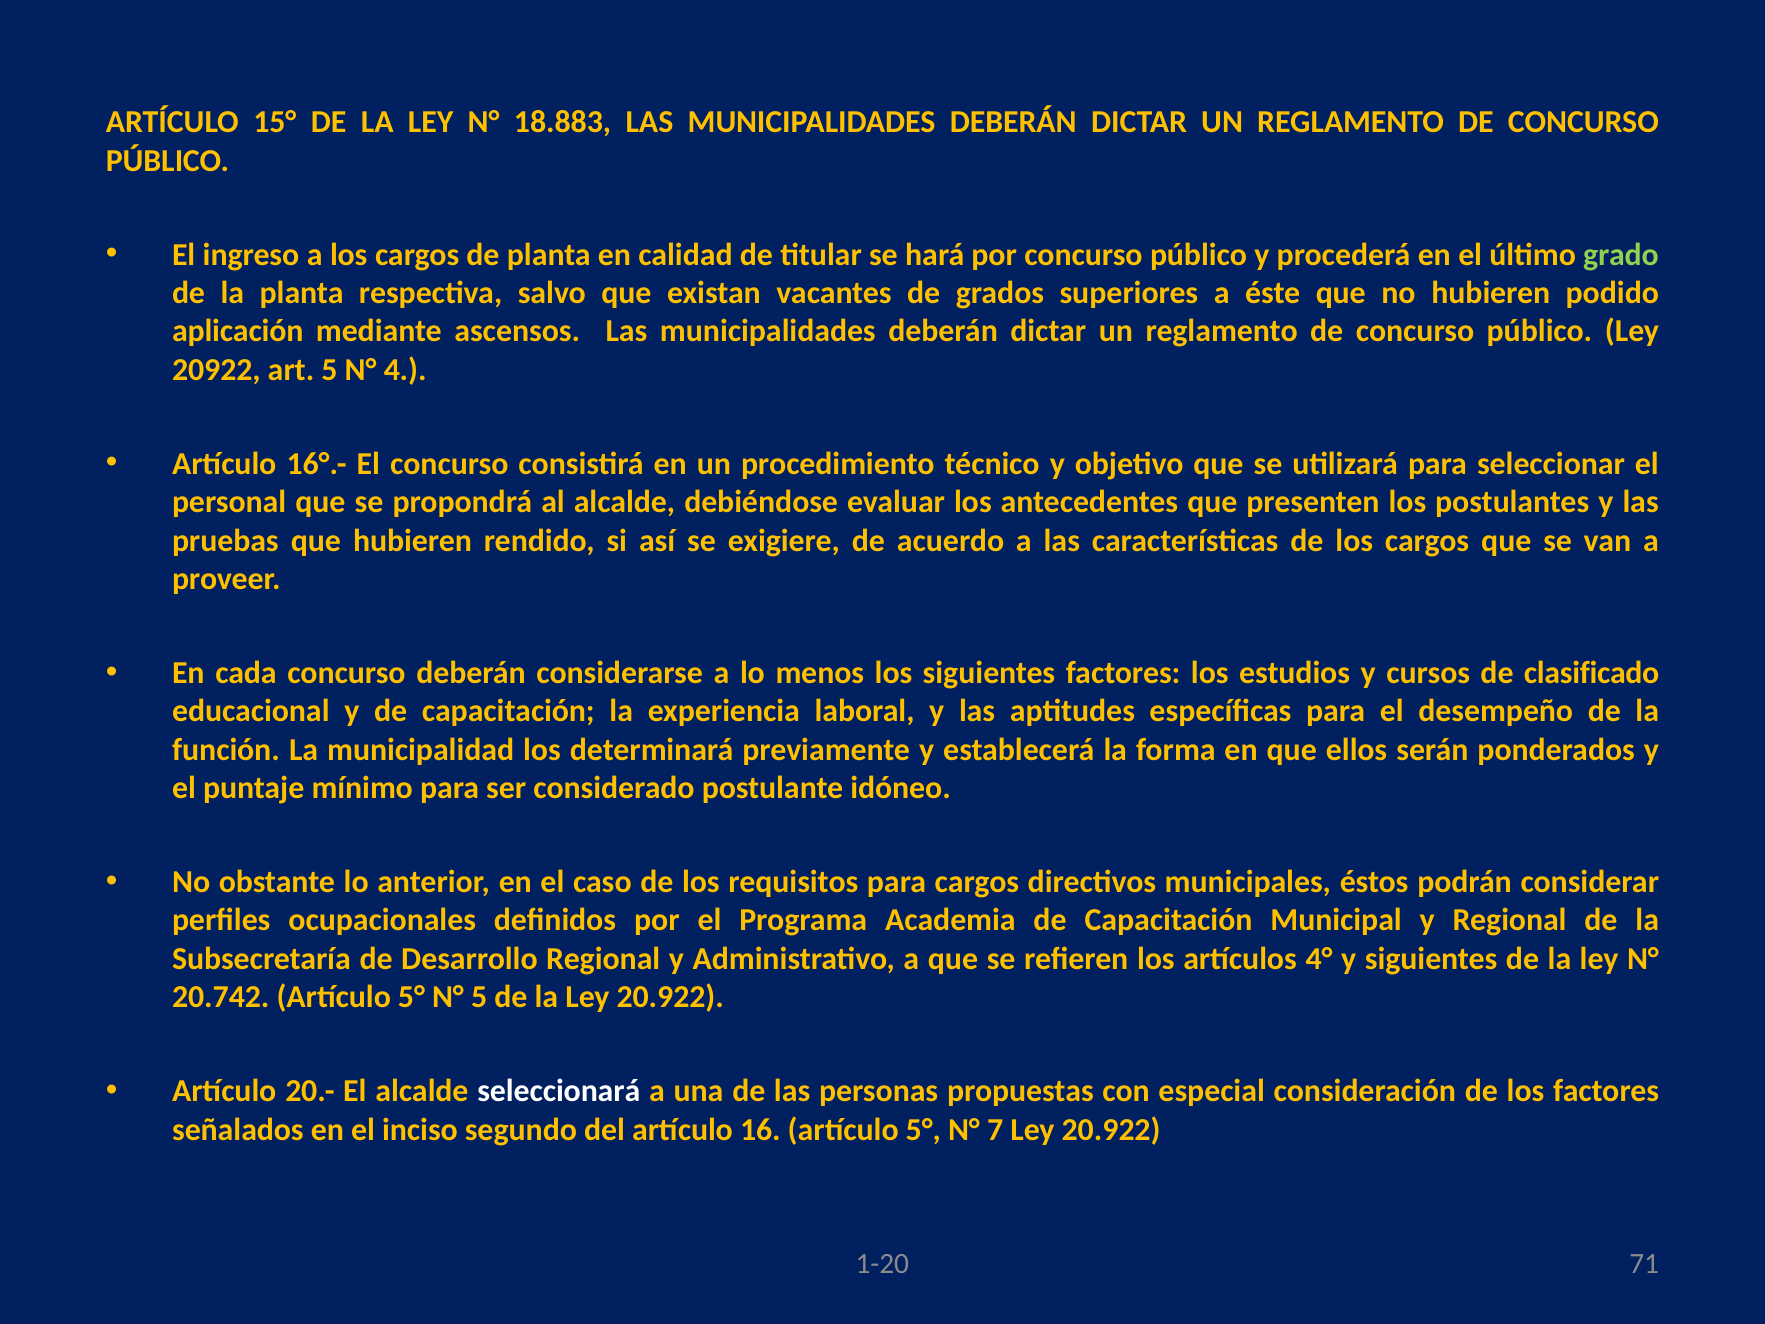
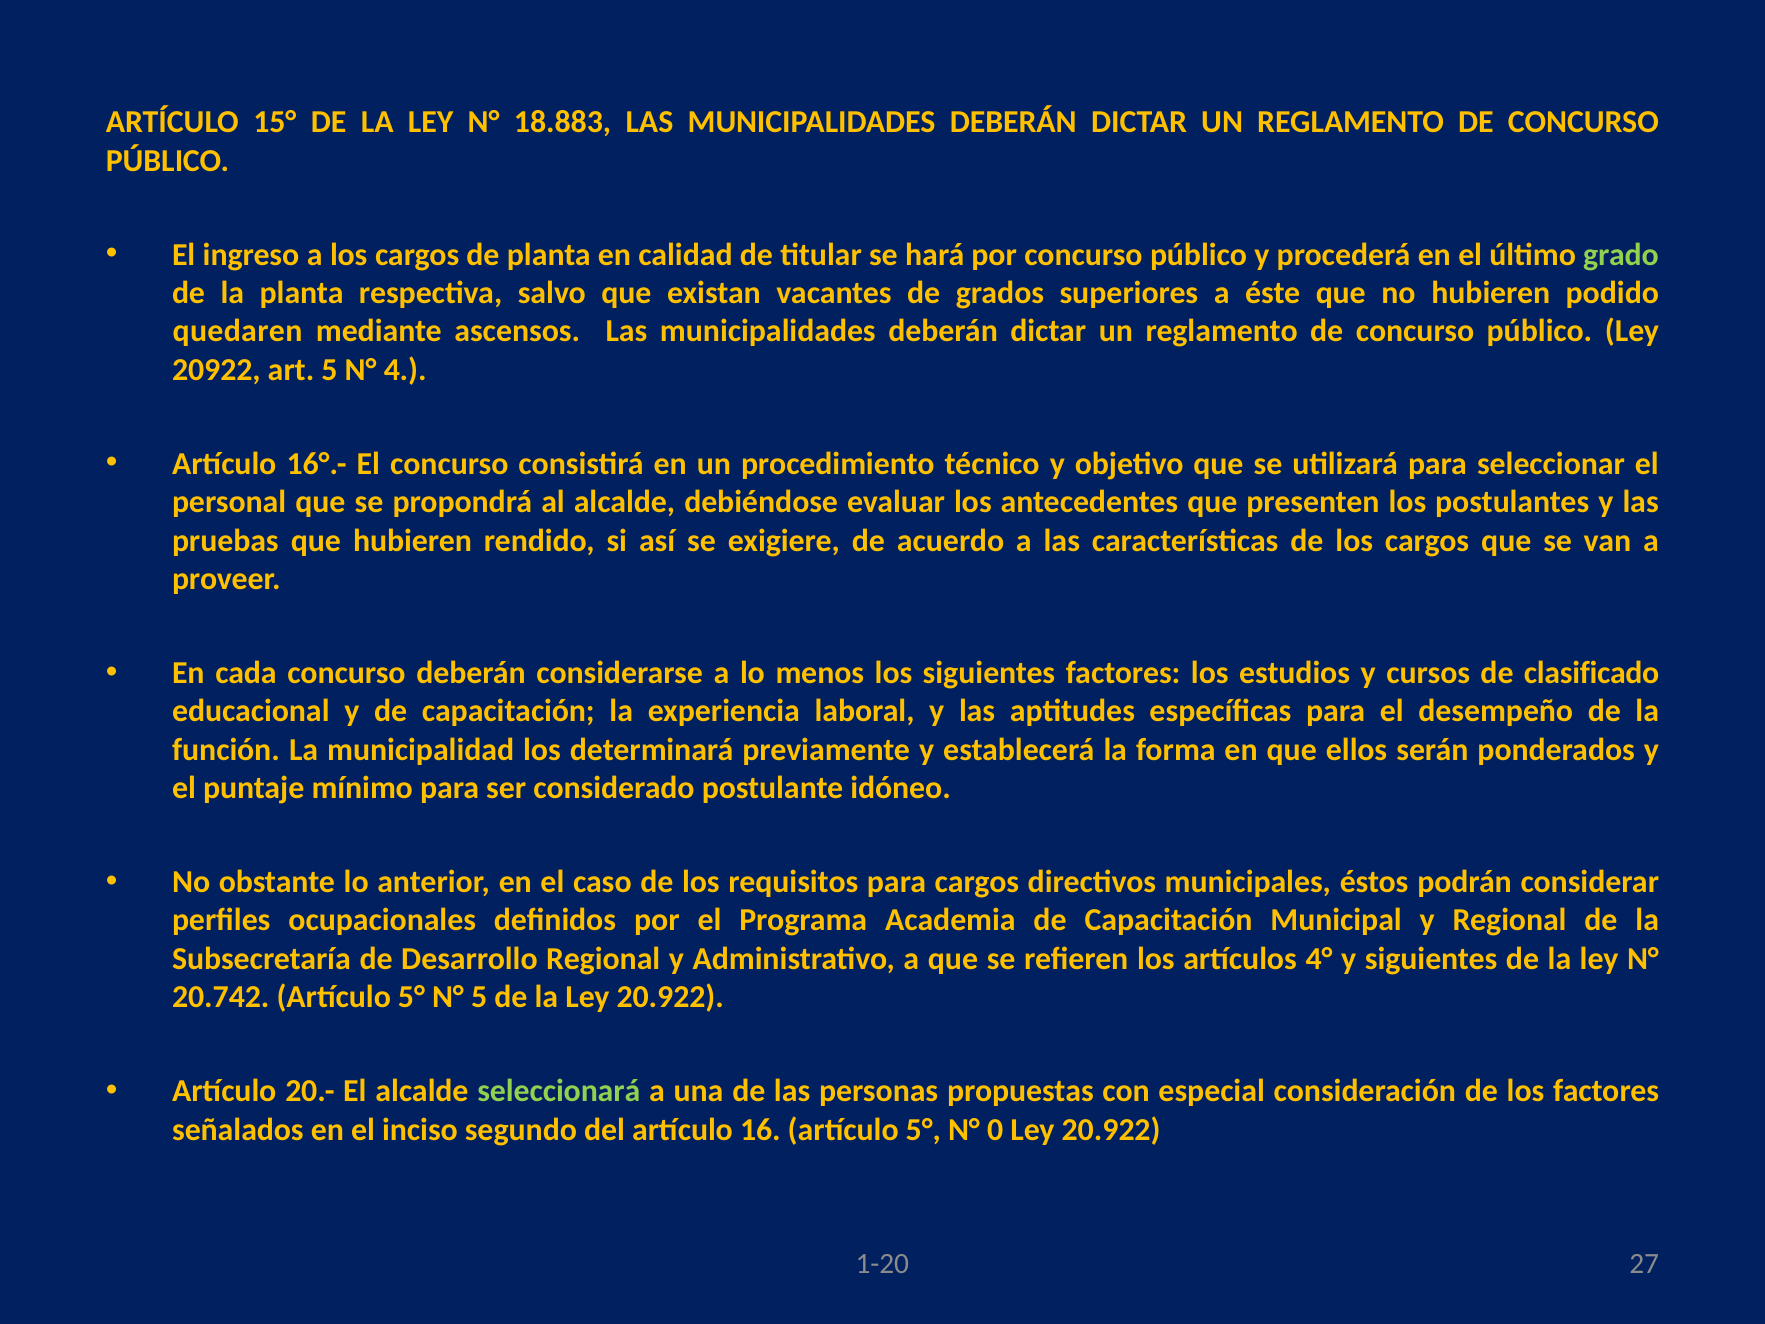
aplicación: aplicación -> quedaren (237, 331)
seleccionará colour: white -> light green (559, 1091)
7: 7 -> 0 (995, 1129)
71: 71 -> 27 (1644, 1264)
